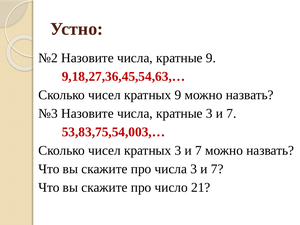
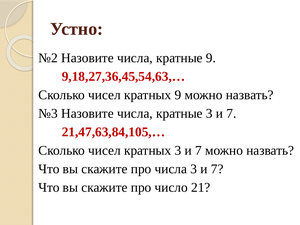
53,83,75,54,003,…: 53,83,75,54,003,… -> 21,47,63,84,105,… (113, 132)
